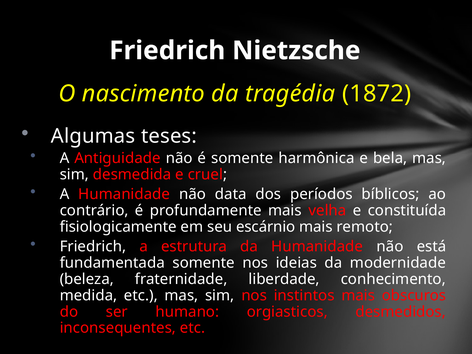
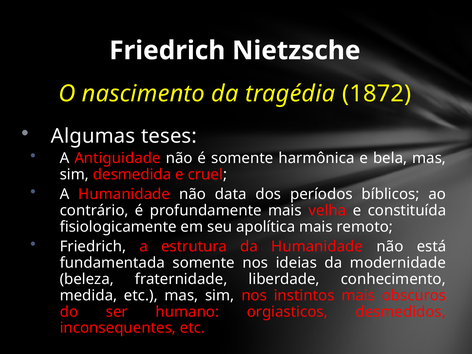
escárnio: escárnio -> apolítica (266, 227)
